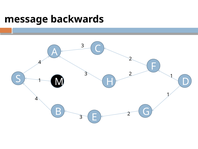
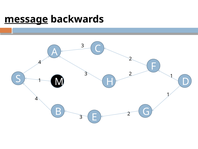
message underline: none -> present (26, 19)
